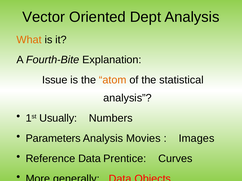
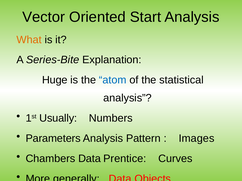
Dept: Dept -> Start (145, 17)
Fourth-Bite: Fourth-Bite -> Series-Bite (53, 60)
Issue: Issue -> Huge (55, 80)
atom colour: orange -> blue (113, 80)
Movies: Movies -> Pattern (143, 139)
Reference: Reference -> Chambers (50, 159)
